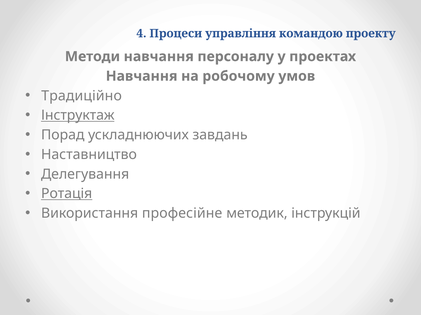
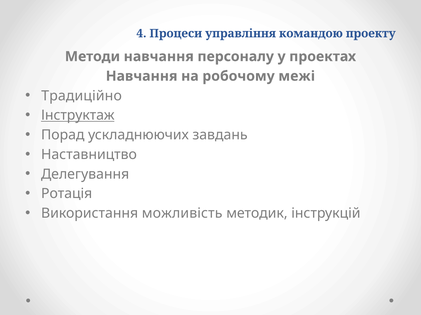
умов: умов -> межі (297, 76)
Ротація underline: present -> none (67, 194)
професійне: професійне -> можливість (182, 214)
